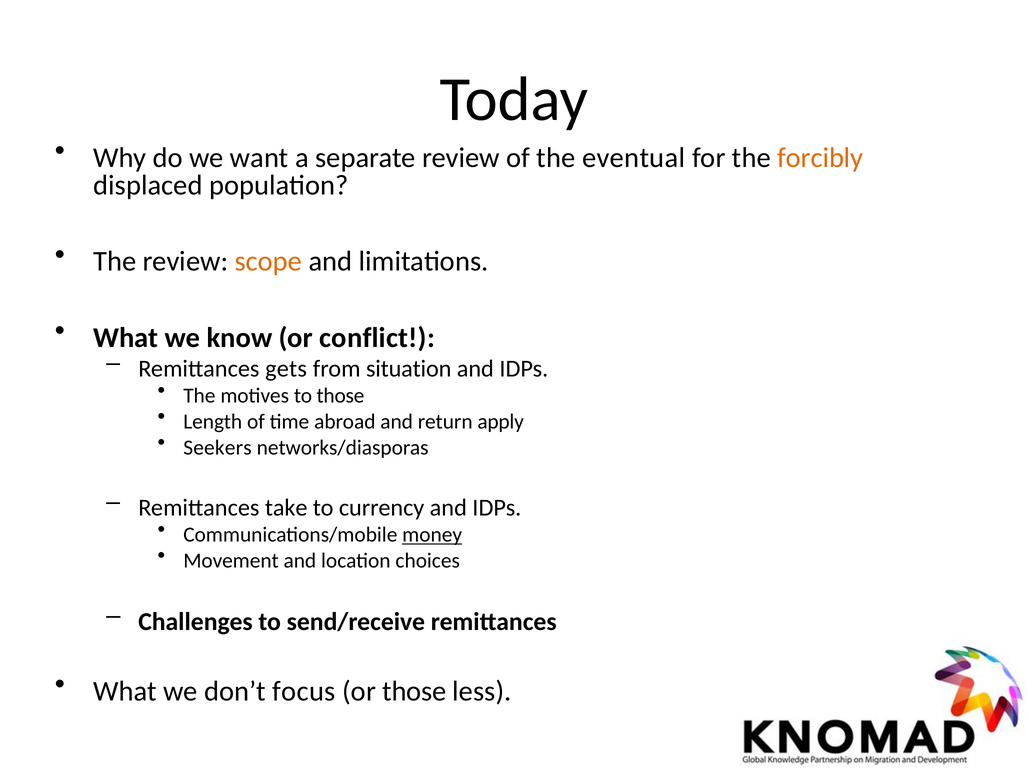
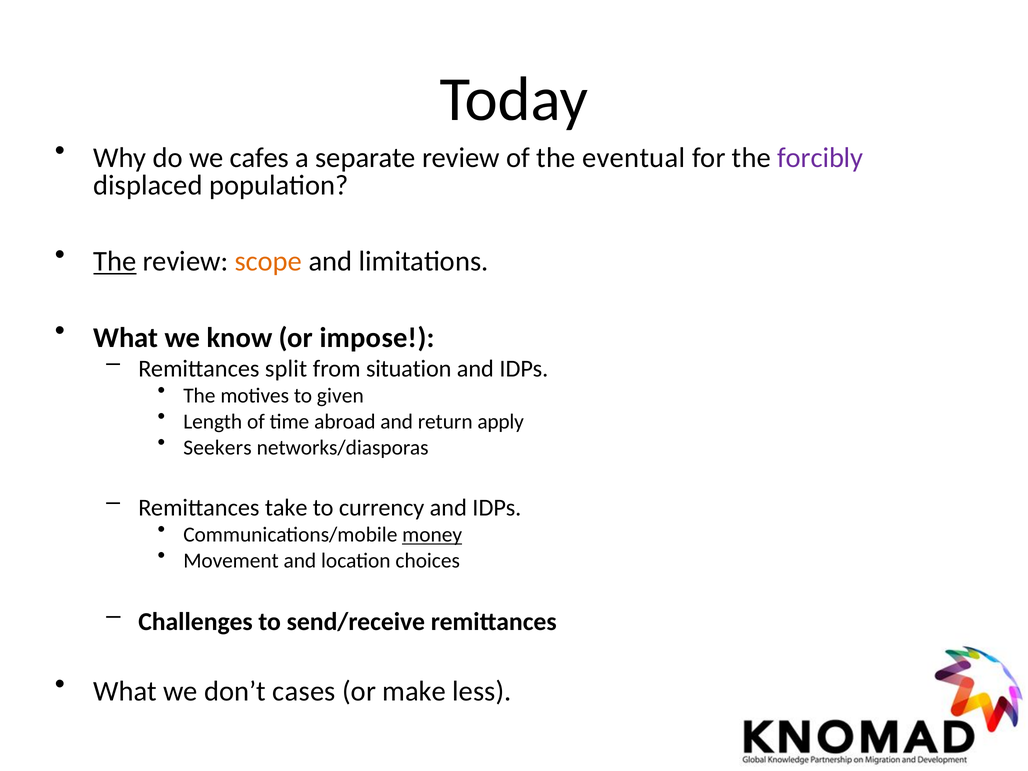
want: want -> cafes (259, 158)
forcibly colour: orange -> purple (820, 158)
The underline: none -> present (115, 261)
conflict: conflict -> impose (377, 338)
gets: gets -> split (286, 369)
to those: those -> given (340, 396)
focus: focus -> cases (304, 691)
or those: those -> make (414, 691)
